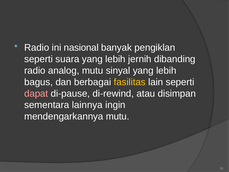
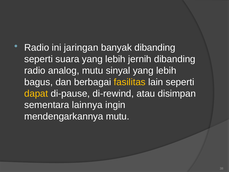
nasional: nasional -> jaringan (81, 48)
banyak pengiklan: pengiklan -> dibanding (155, 48)
dapat colour: pink -> yellow (36, 93)
